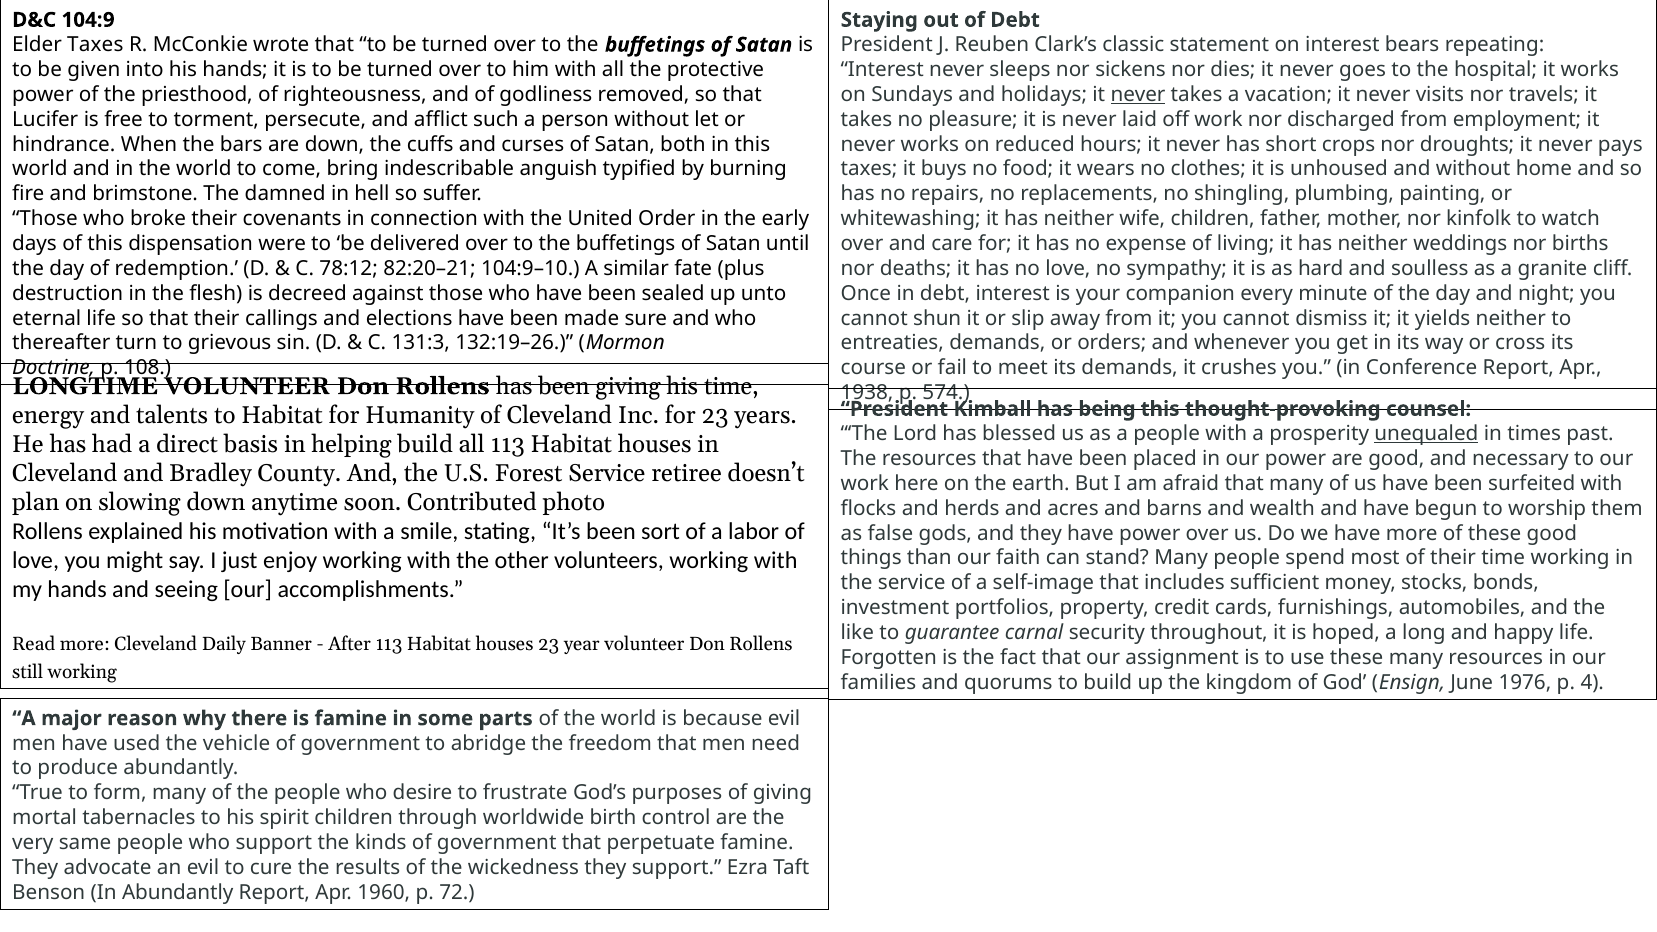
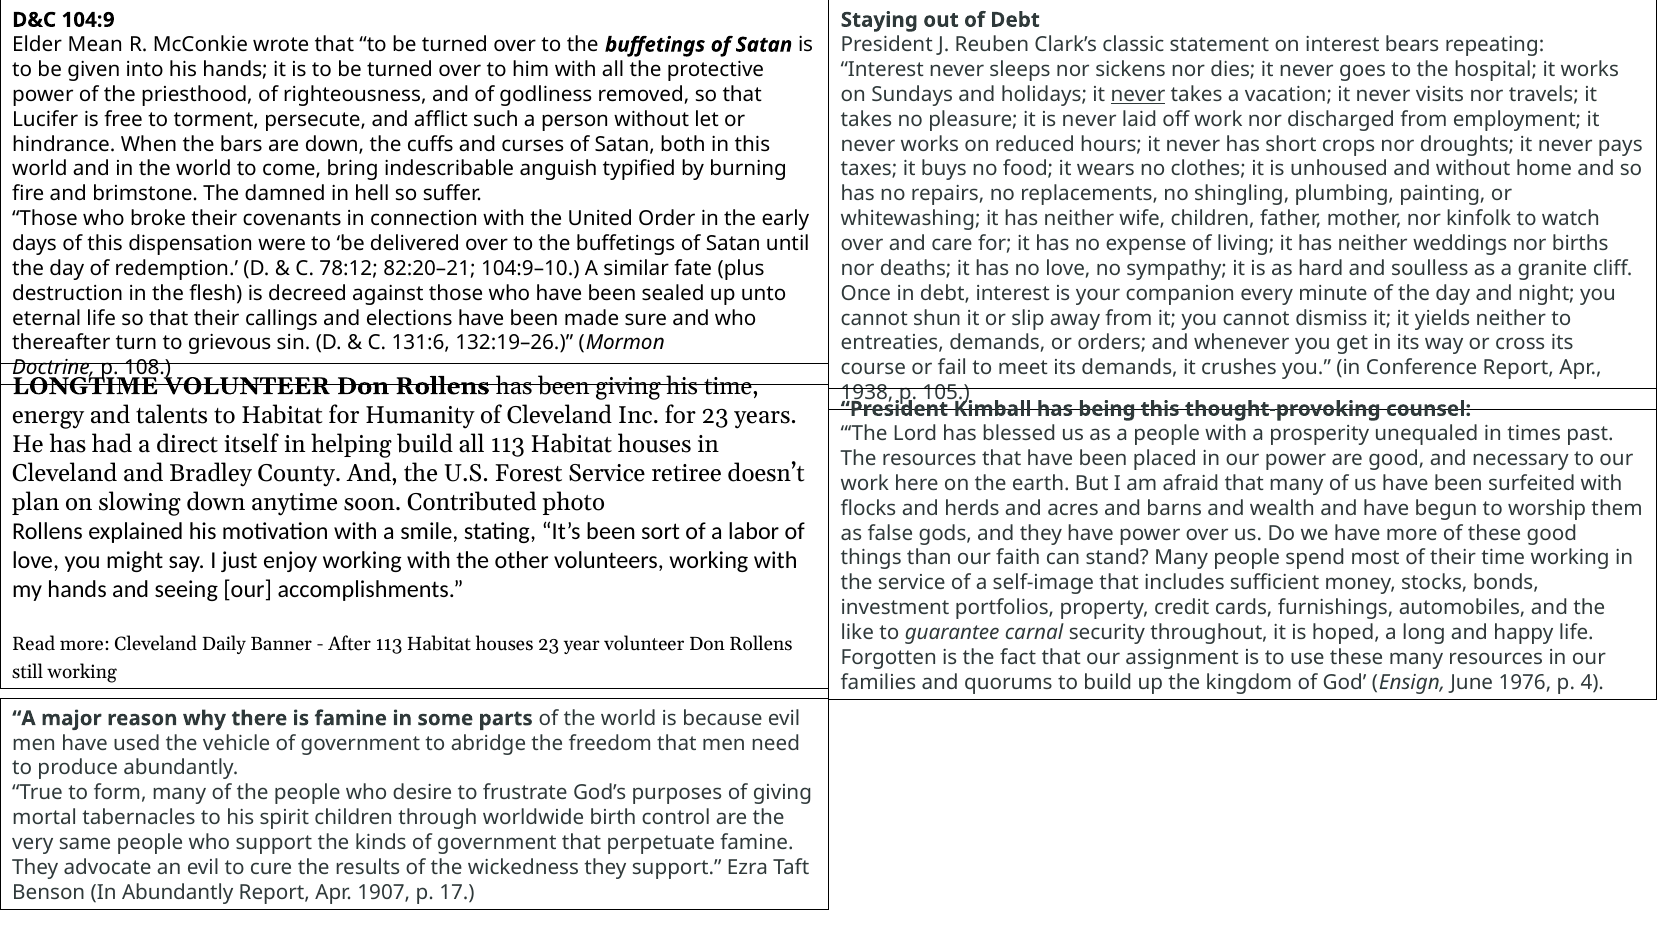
Elder Taxes: Taxes -> Mean (95, 45)
131:3: 131:3 -> 131:6 (421, 343)
574: 574 -> 105 (946, 393)
unequaled underline: present -> none (1426, 434)
basis: basis -> itself (251, 444)
1960: 1960 -> 1907 (384, 892)
72: 72 -> 17 (457, 892)
